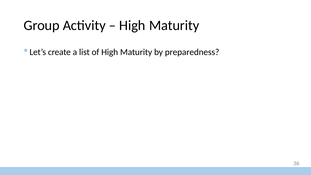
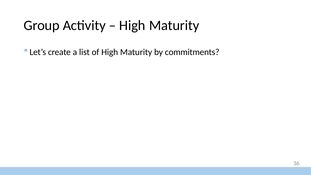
preparedness: preparedness -> commitments (192, 52)
